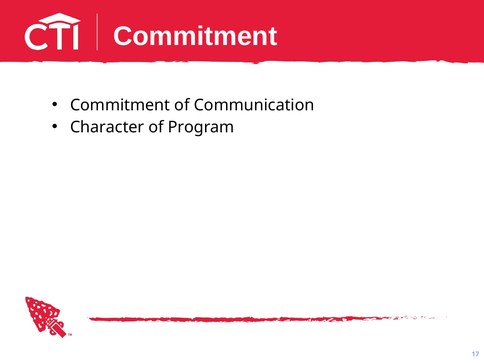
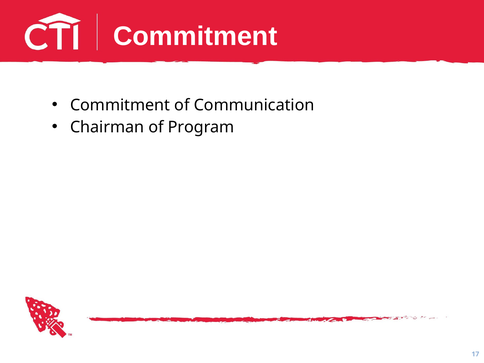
Character: Character -> Chairman (107, 127)
